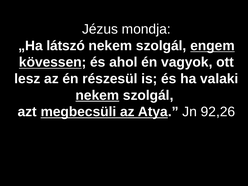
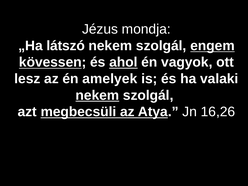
ahol underline: none -> present (123, 62)
részesül: részesül -> amelyek (110, 79)
92,26: 92,26 -> 16,26 (218, 112)
